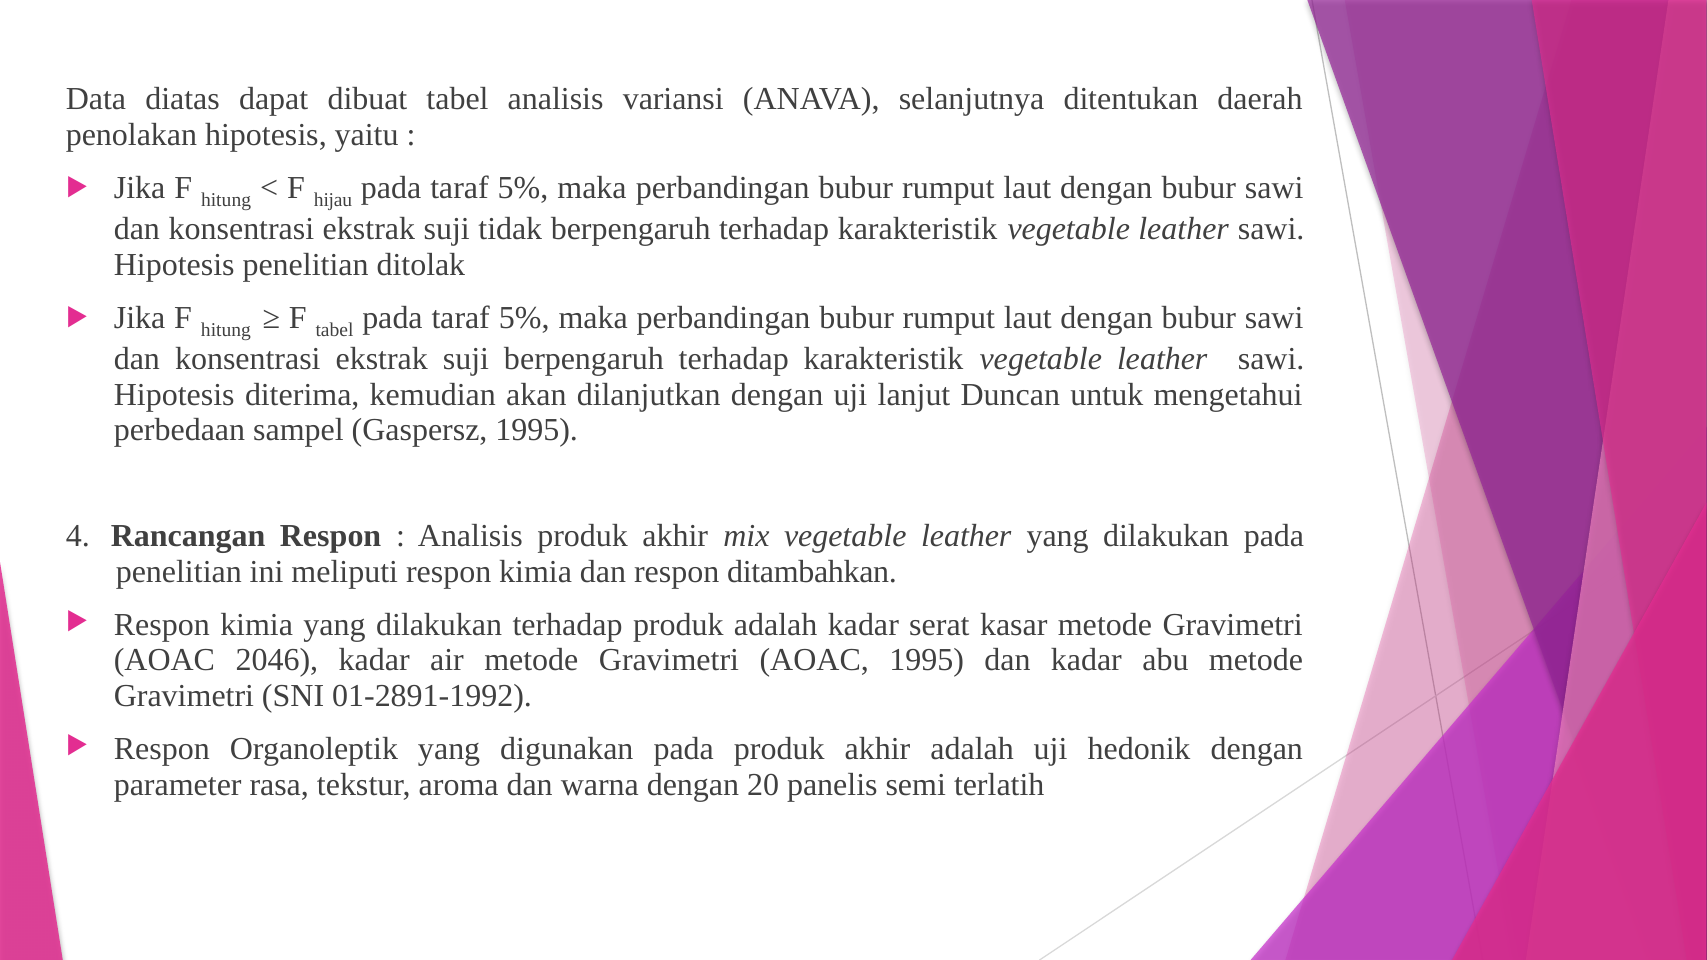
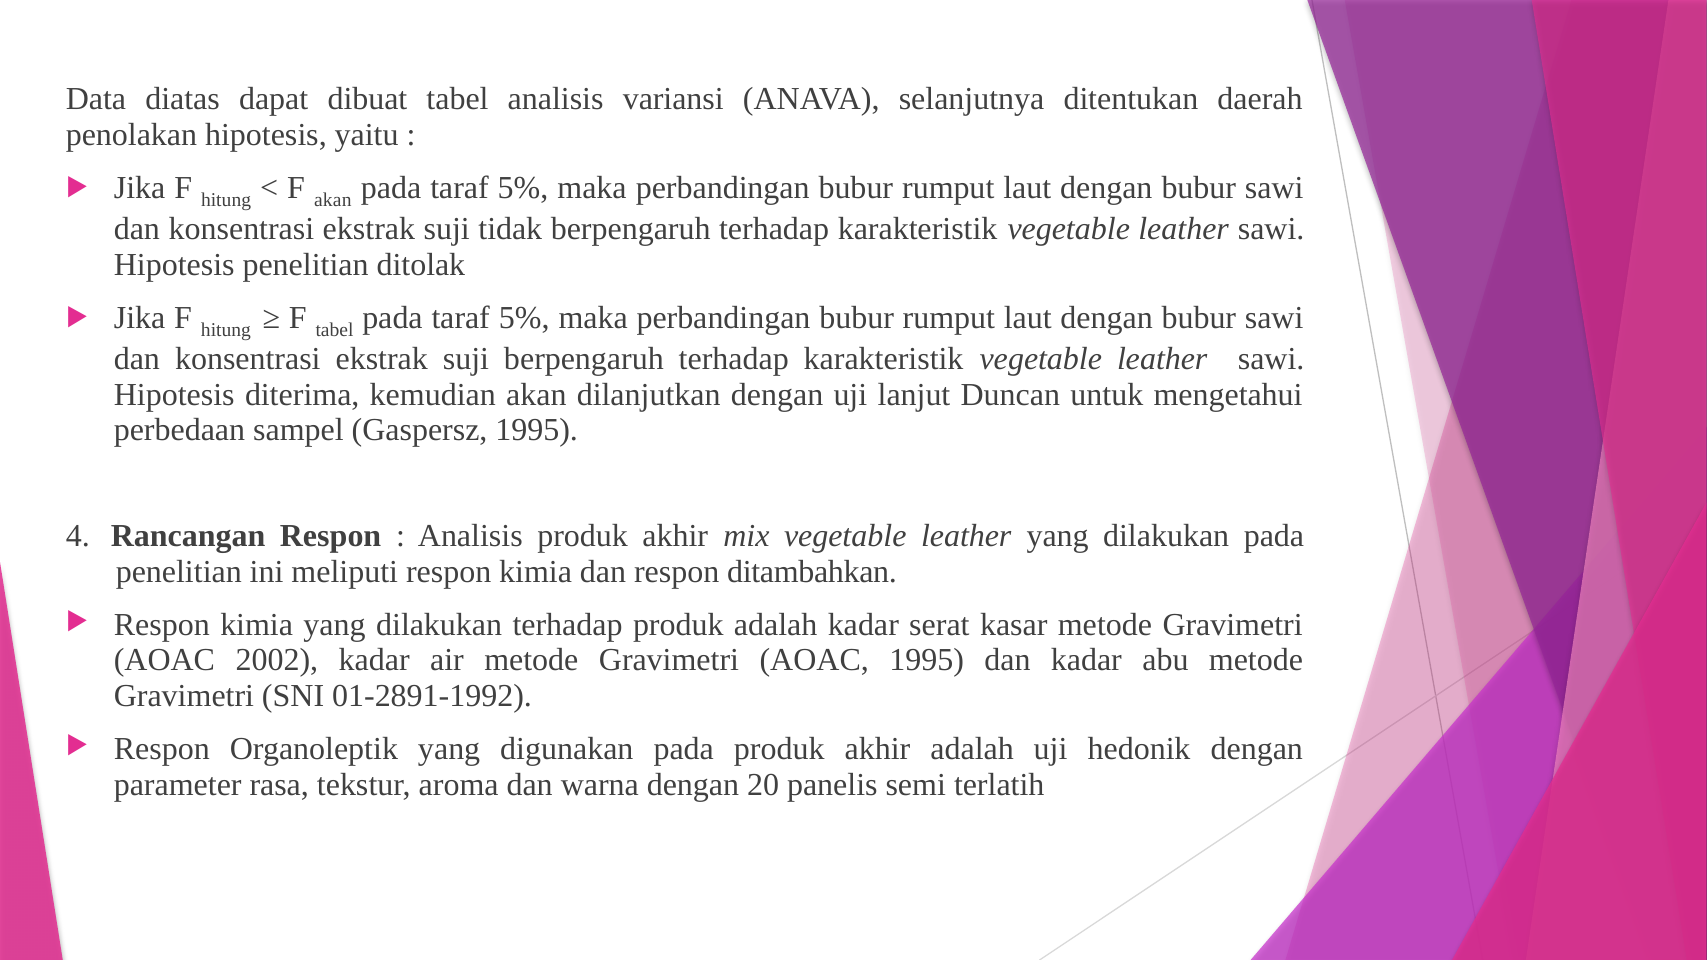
F hijau: hijau -> akan (333, 201)
2046: 2046 -> 2002 (277, 661)
